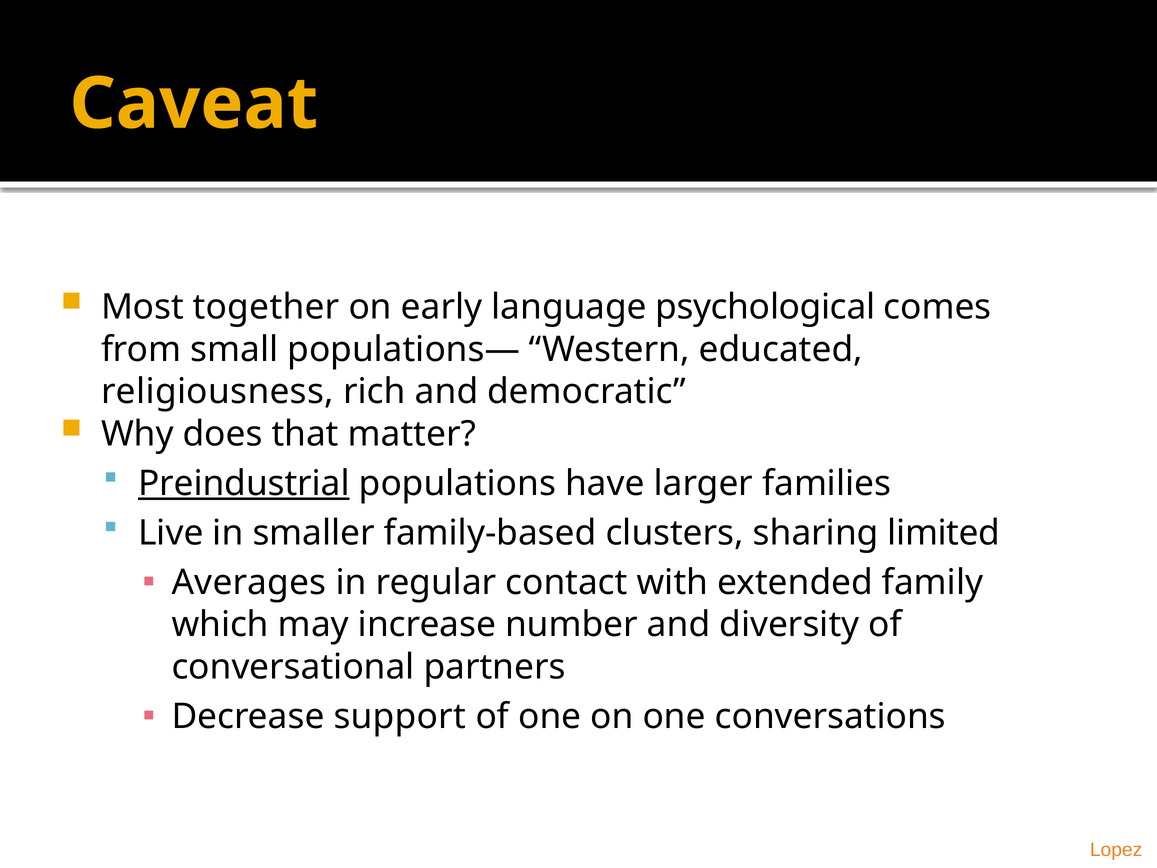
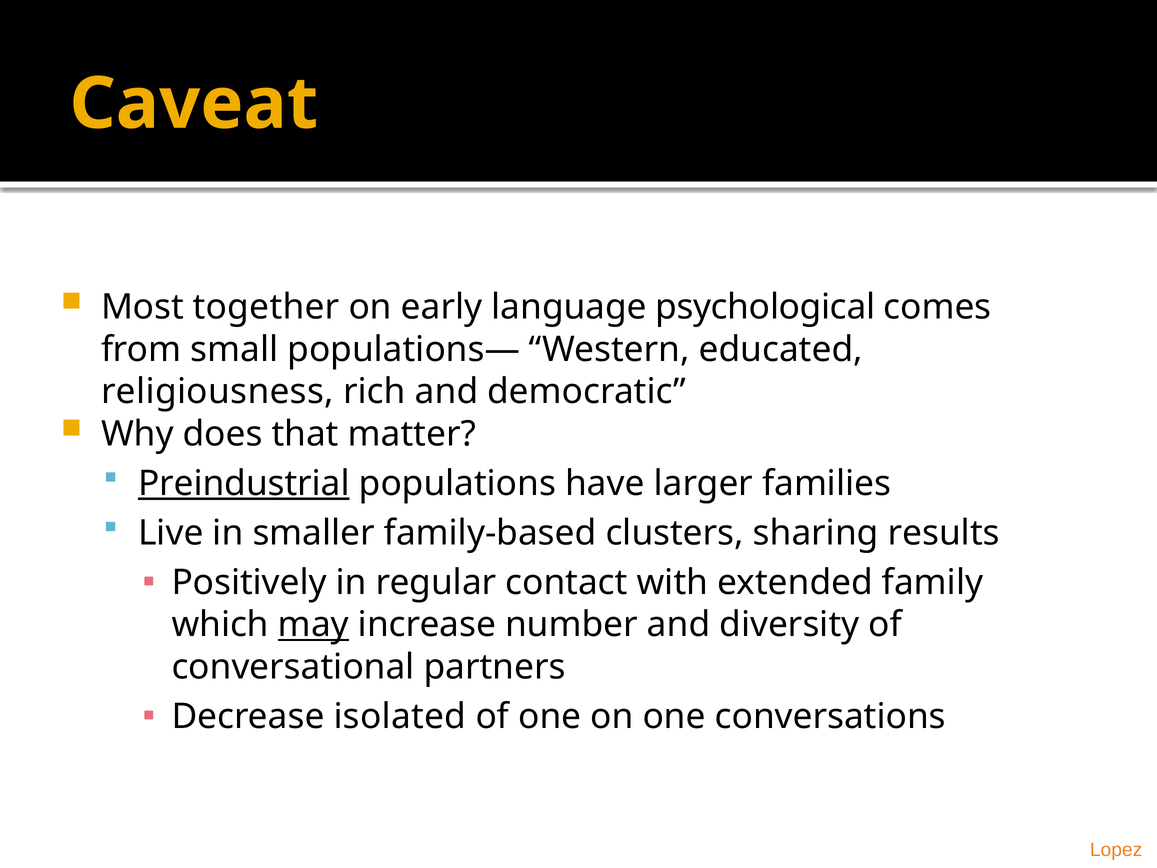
limited: limited -> results (944, 533)
Averages: Averages -> Positively (249, 582)
may underline: none -> present (313, 625)
support: support -> isolated (400, 716)
